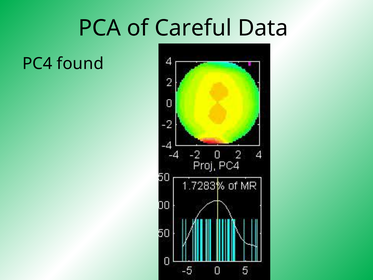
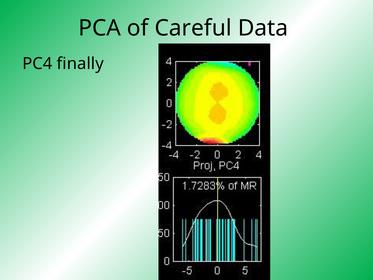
found: found -> finally (80, 64)
